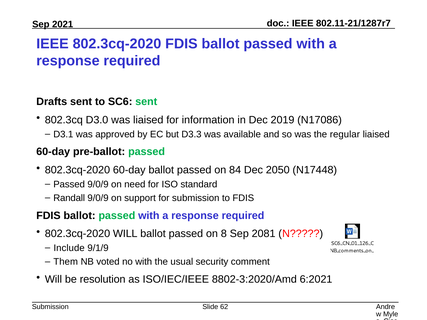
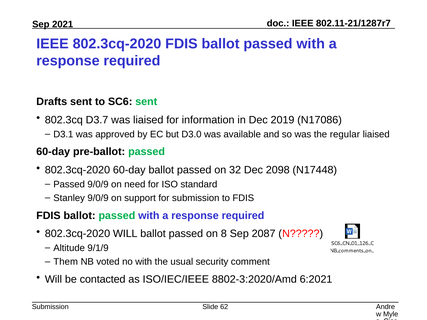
D3.0: D3.0 -> D3.7 (97, 120)
D3.3: D3.3 -> D3.0 (191, 134)
84: 84 -> 32 (235, 170)
2050: 2050 -> 2098 (278, 170)
Randall: Randall -> Stanley (69, 198)
2081: 2081 -> 2087 (264, 234)
Include: Include -> Altitude (69, 248)
resolution: resolution -> contacted (103, 280)
